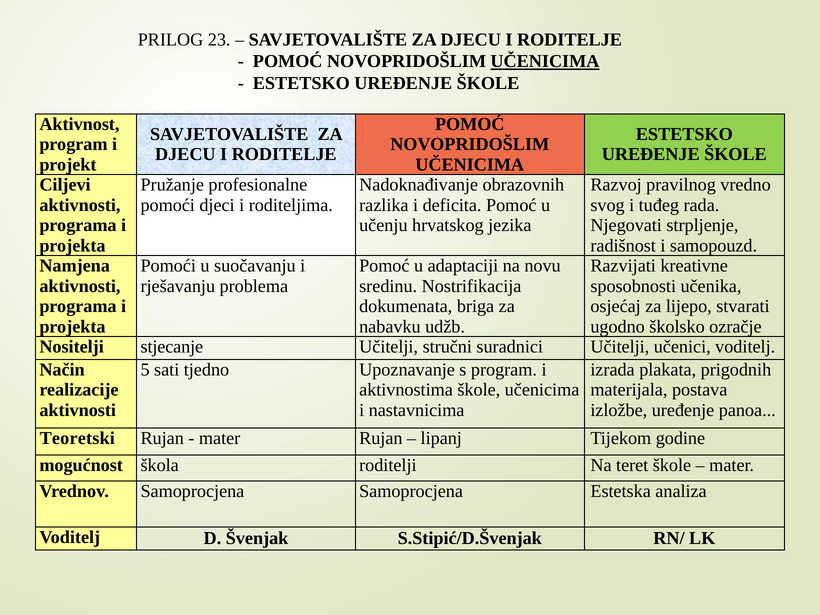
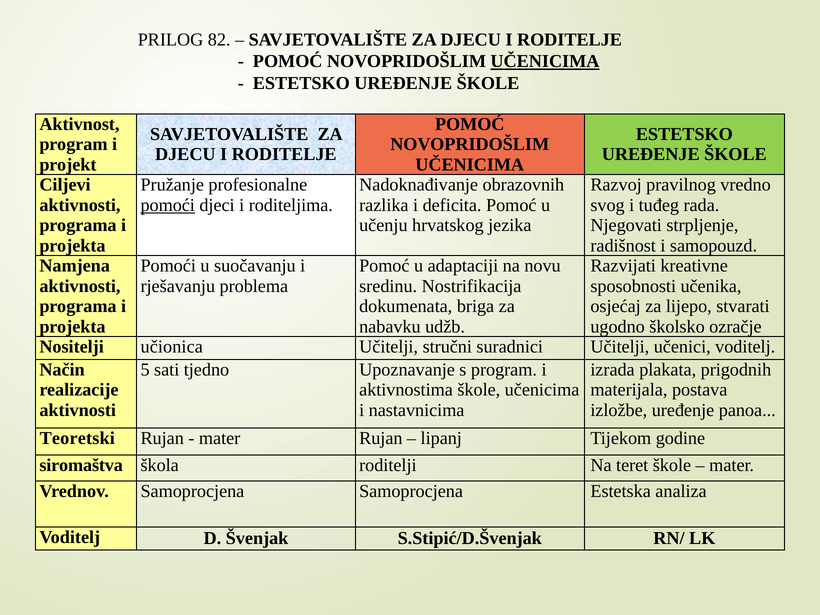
23: 23 -> 82 (219, 40)
pomoći underline: none -> present (168, 205)
stjecanje: stjecanje -> učionica (172, 347)
mogućnost: mogućnost -> siromaštva (81, 465)
